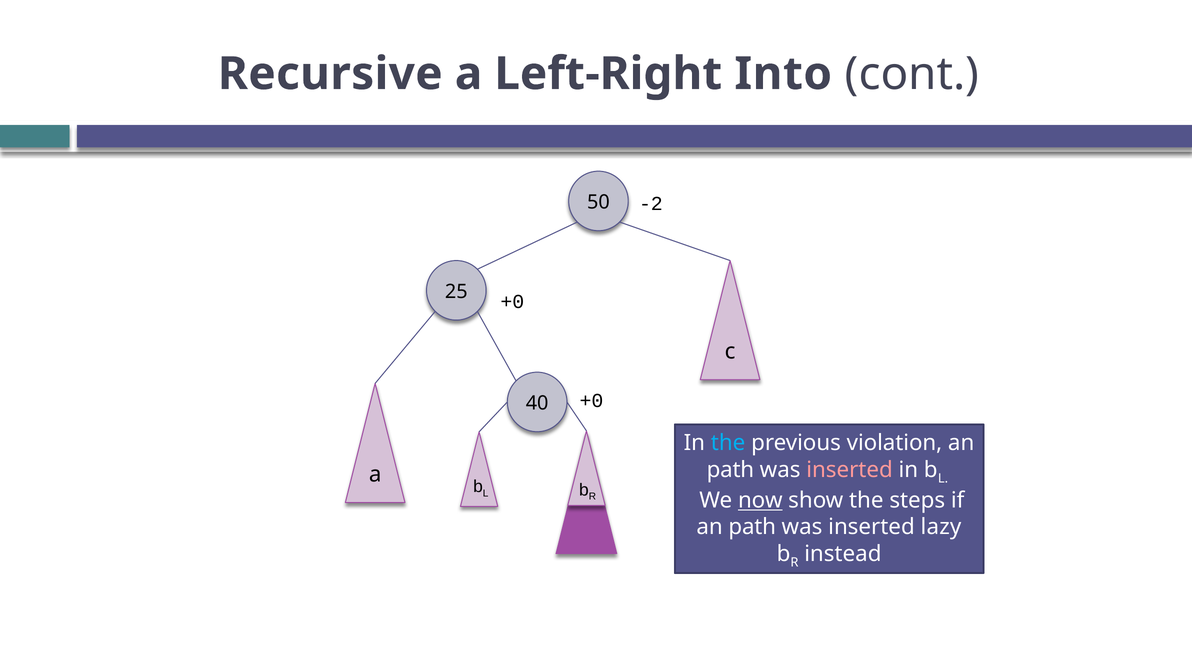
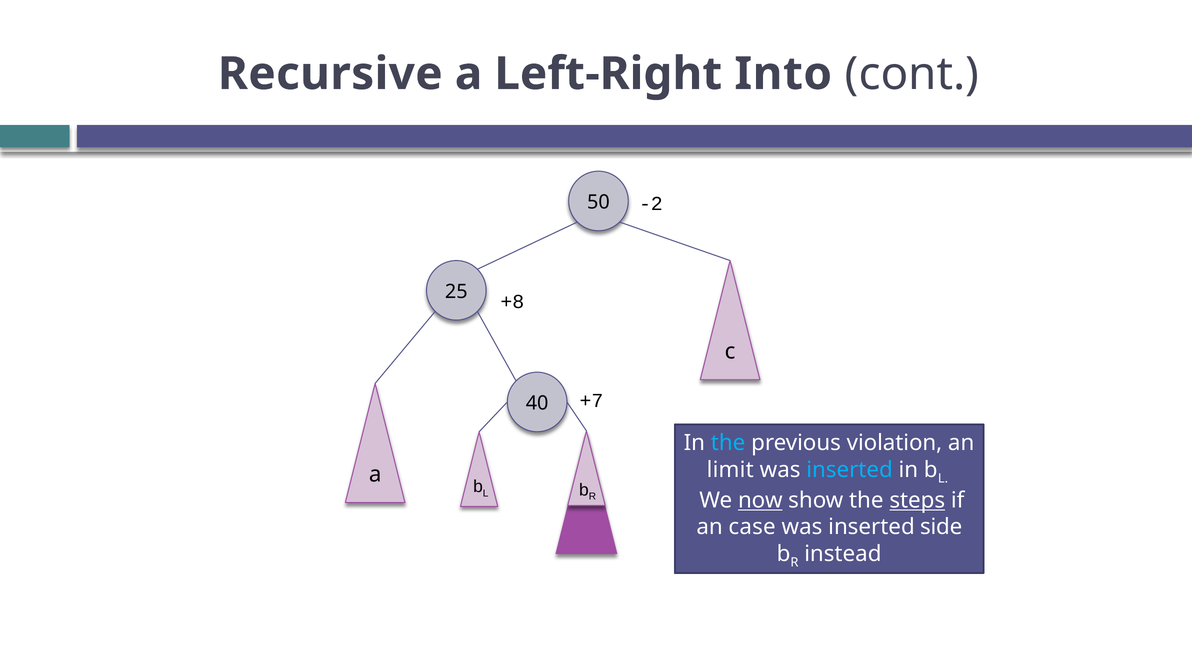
+0: +0 -> +8 (512, 302)
+0: +0 -> +7 (591, 401)
path: path -> limit (730, 470)
inserted colour: pink -> light blue (850, 470)
steps underline: none -> present (917, 501)
path: path -> case (752, 528)
lazy: lazy -> side (941, 528)
